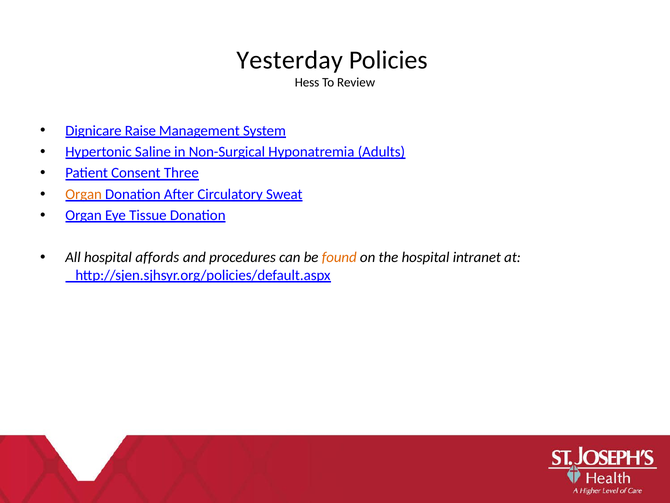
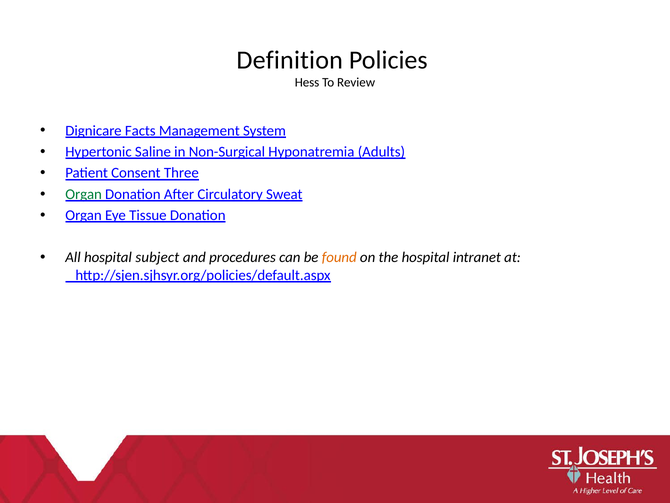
Yesterday: Yesterday -> Definition (290, 60)
Raise: Raise -> Facts (140, 131)
Organ colour: orange -> green (84, 194)
affords: affords -> subject (157, 257)
